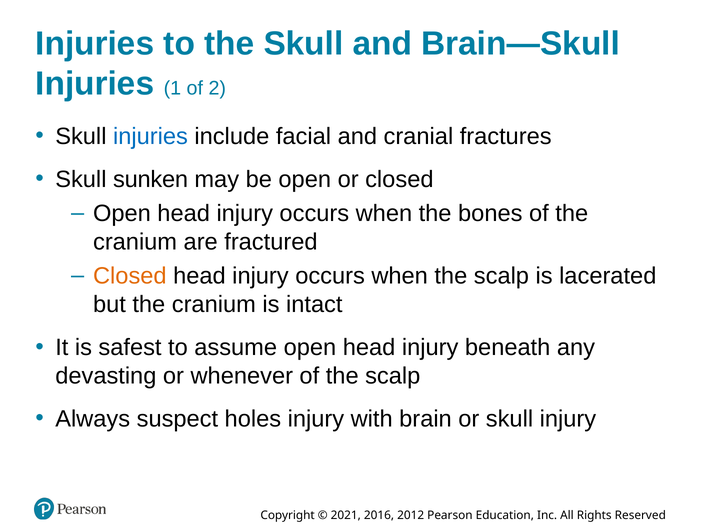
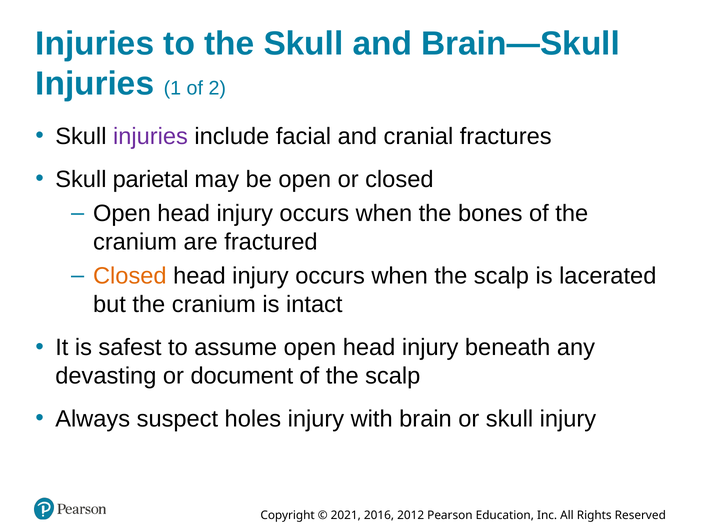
injuries colour: blue -> purple (150, 137)
sunken: sunken -> parietal (151, 180)
whenever: whenever -> document (242, 376)
